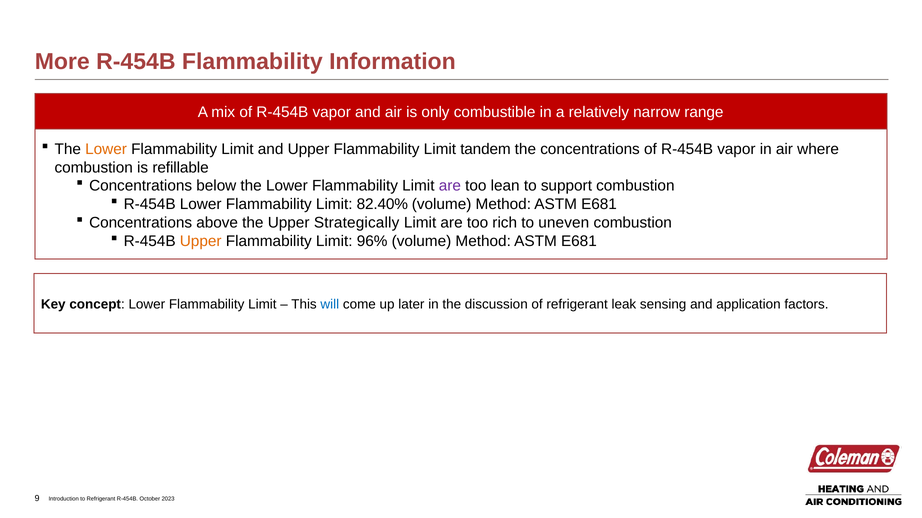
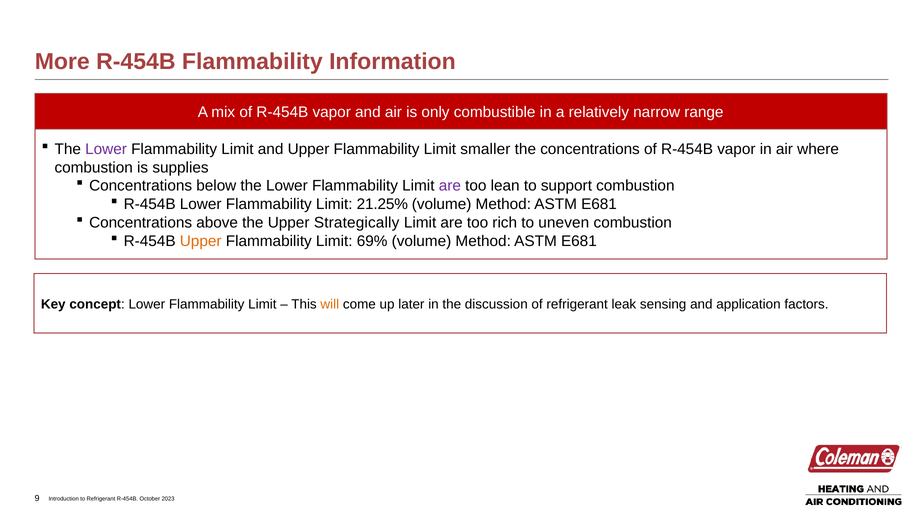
Lower colour: orange -> purple (106, 149)
tandem: tandem -> smaller (485, 149)
refillable: refillable -> supplies (180, 168)
82.40%: 82.40% -> 21.25% (382, 205)
96%: 96% -> 69% (372, 241)
will colour: blue -> orange (330, 305)
